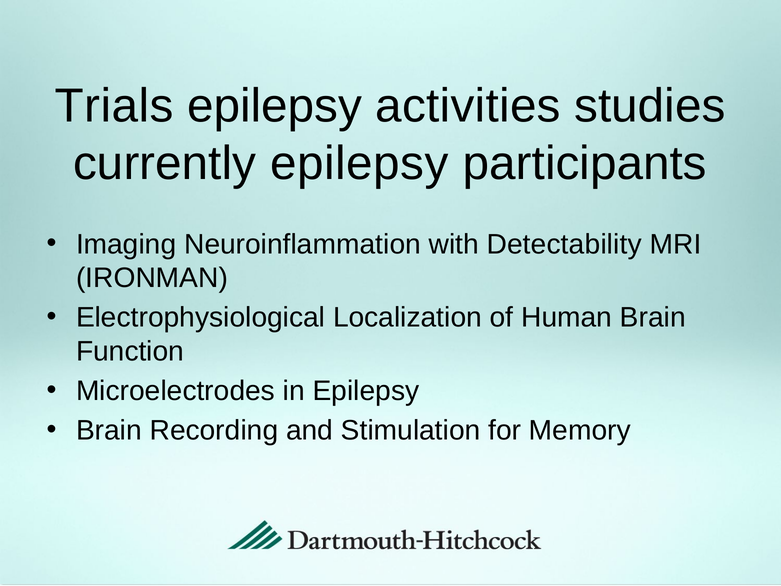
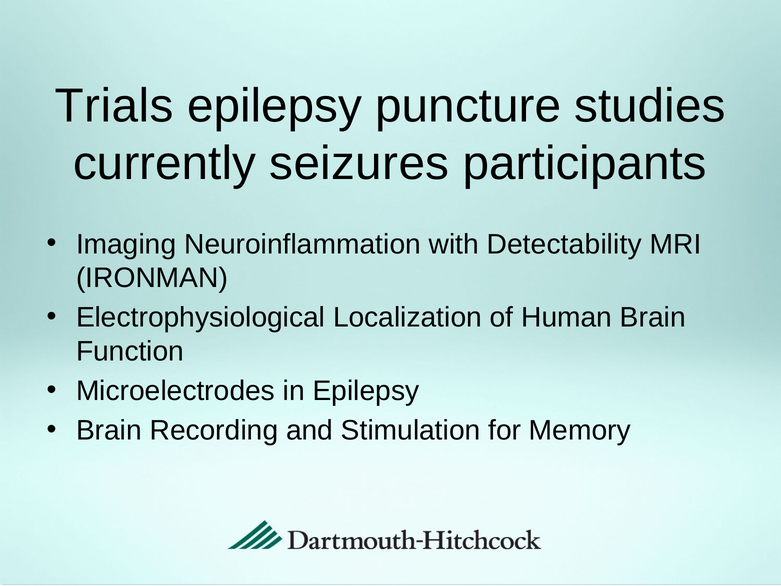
activities: activities -> puncture (468, 106)
currently epilepsy: epilepsy -> seizures (359, 163)
